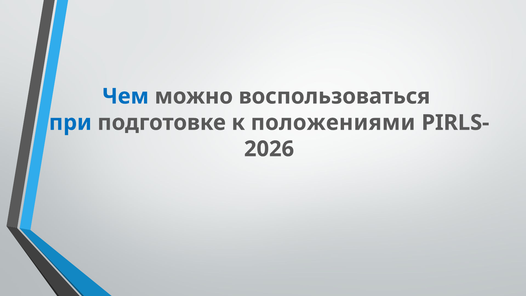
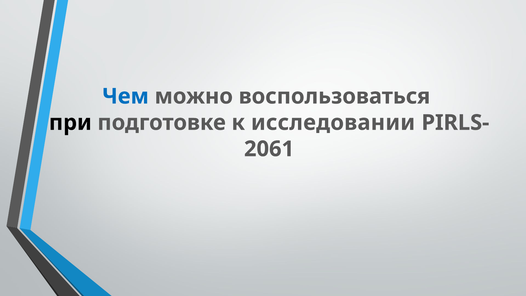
при colour: blue -> black (70, 123)
положениями: положениями -> исследовании (333, 123)
2026: 2026 -> 2061 (269, 149)
